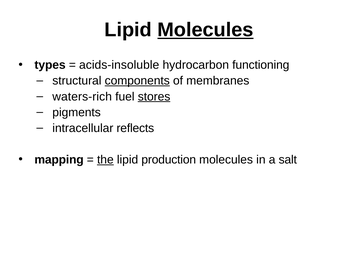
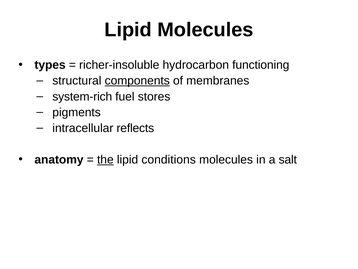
Molecules underline: present -> none (205, 30)
acids-insoluble: acids-insoluble -> richer-insoluble (119, 65)
waters-rich: waters-rich -> system-rich (82, 96)
stores underline: present -> none (154, 96)
mapping: mapping -> anatomy (59, 159)
production: production -> conditions (169, 159)
